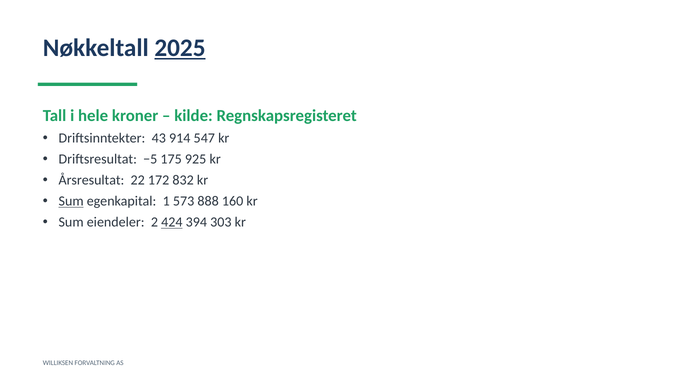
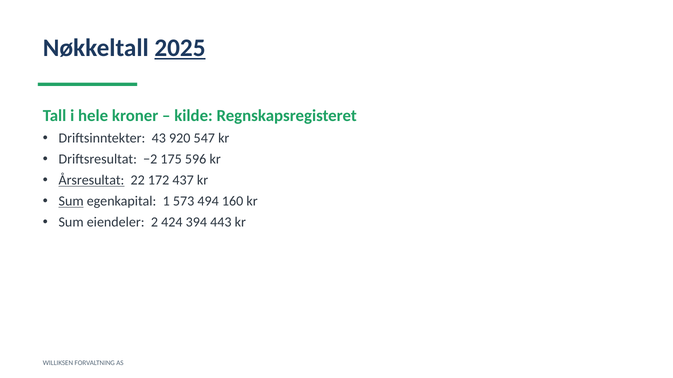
914: 914 -> 920 (180, 138)
−5: −5 -> −2 (150, 159)
925: 925 -> 596 (196, 159)
Årsresultat underline: none -> present (91, 180)
832: 832 -> 437 (183, 180)
888: 888 -> 494 (208, 202)
424 underline: present -> none (172, 223)
303: 303 -> 443 (221, 223)
